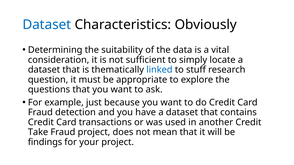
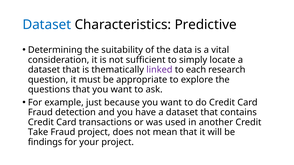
Obviously: Obviously -> Predictive (206, 25)
linked colour: blue -> purple (159, 70)
stuff: stuff -> each (196, 70)
